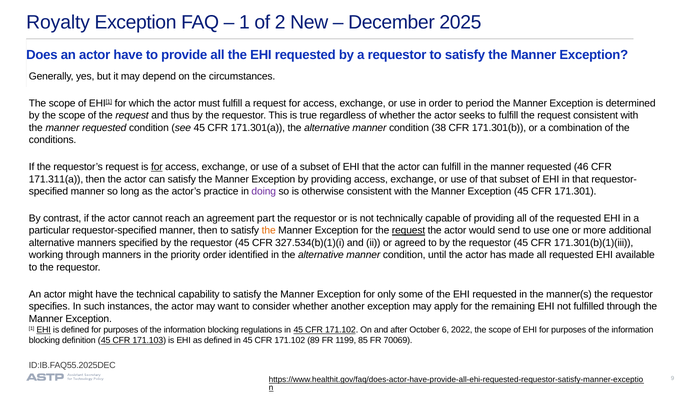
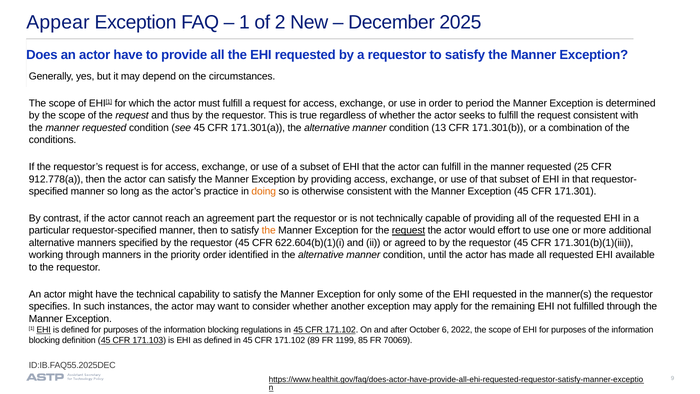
Royalty: Royalty -> Appear (58, 23)
38: 38 -> 13 (439, 128)
for underline: present -> none (157, 167)
46: 46 -> 25 (581, 167)
171.311(a: 171.311(a -> 912.778(a (56, 179)
doing colour: purple -> orange (264, 191)
send: send -> effort (509, 230)
327.534(b)(1)(i: 327.534(b)(1)(i -> 622.604(b)(1)(i (310, 243)
